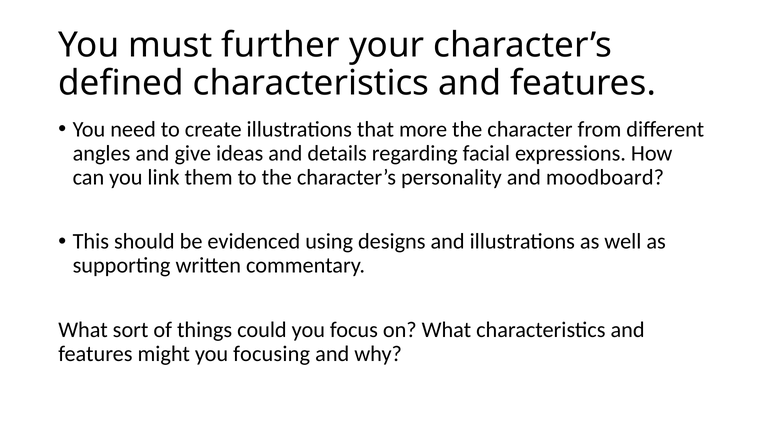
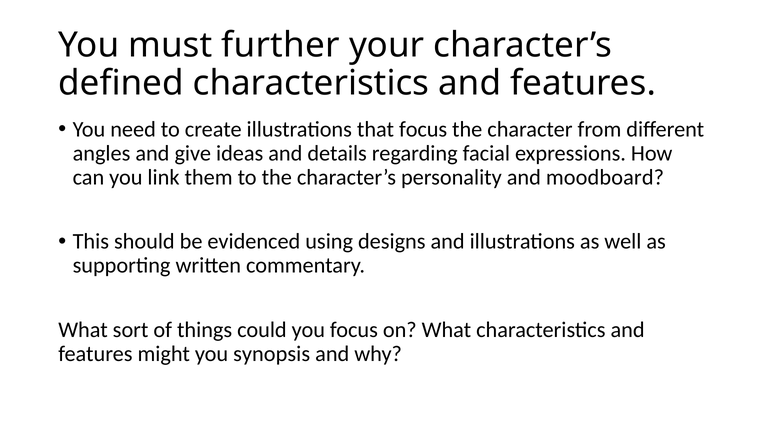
that more: more -> focus (423, 129)
focusing: focusing -> synopsis (272, 354)
